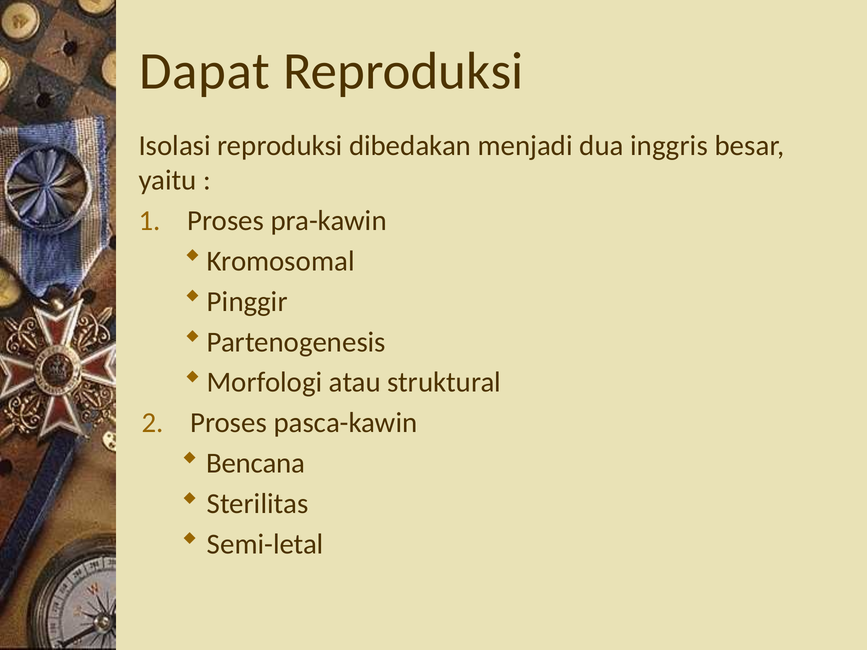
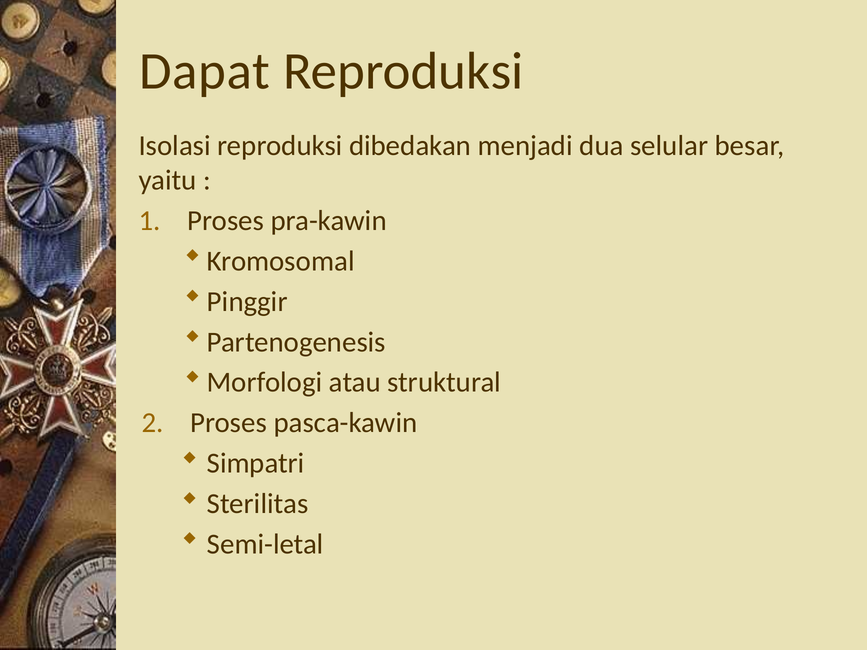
inggris: inggris -> selular (669, 146)
Bencana: Bencana -> Simpatri (256, 463)
